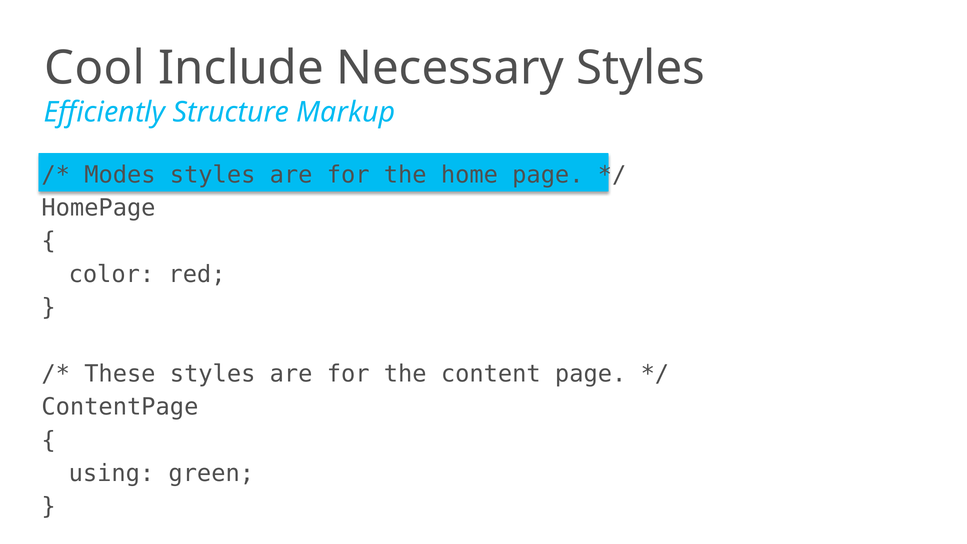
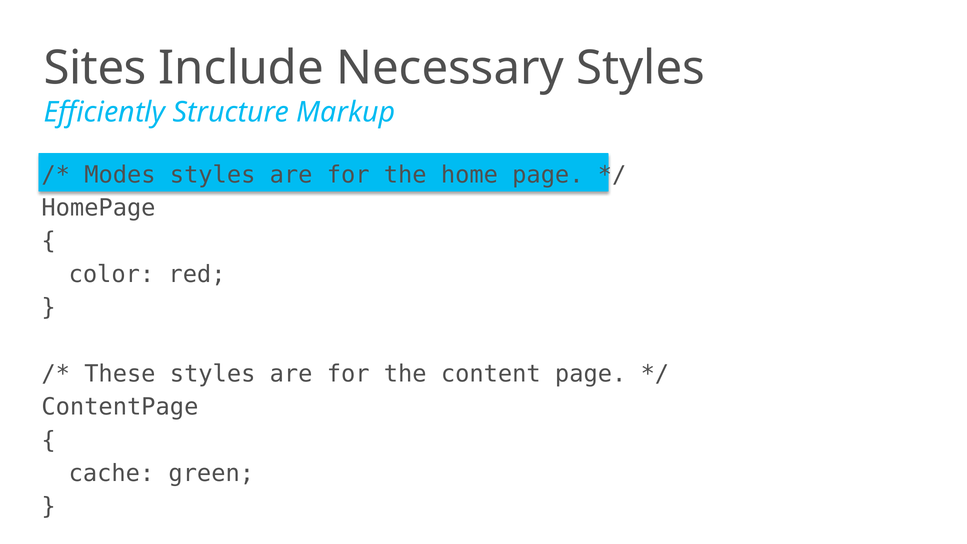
Cool: Cool -> Sites (95, 68)
using: using -> cache (111, 473)
